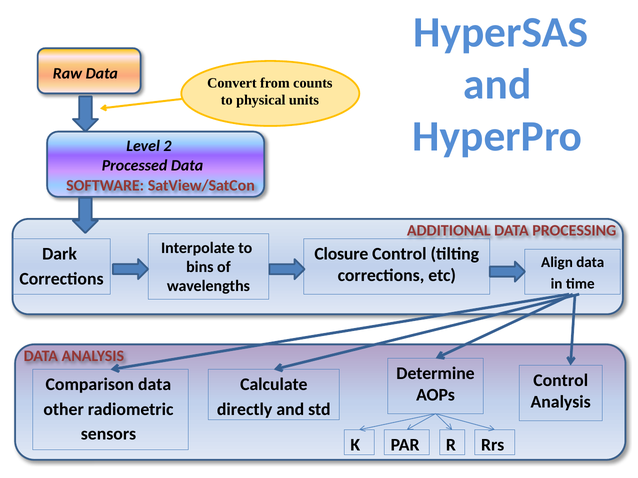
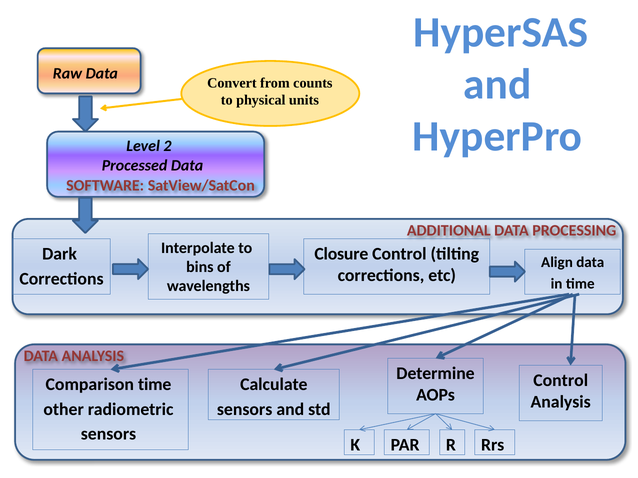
Comparison data: data -> time (155, 385)
directly: directly -> sensors (245, 410)
